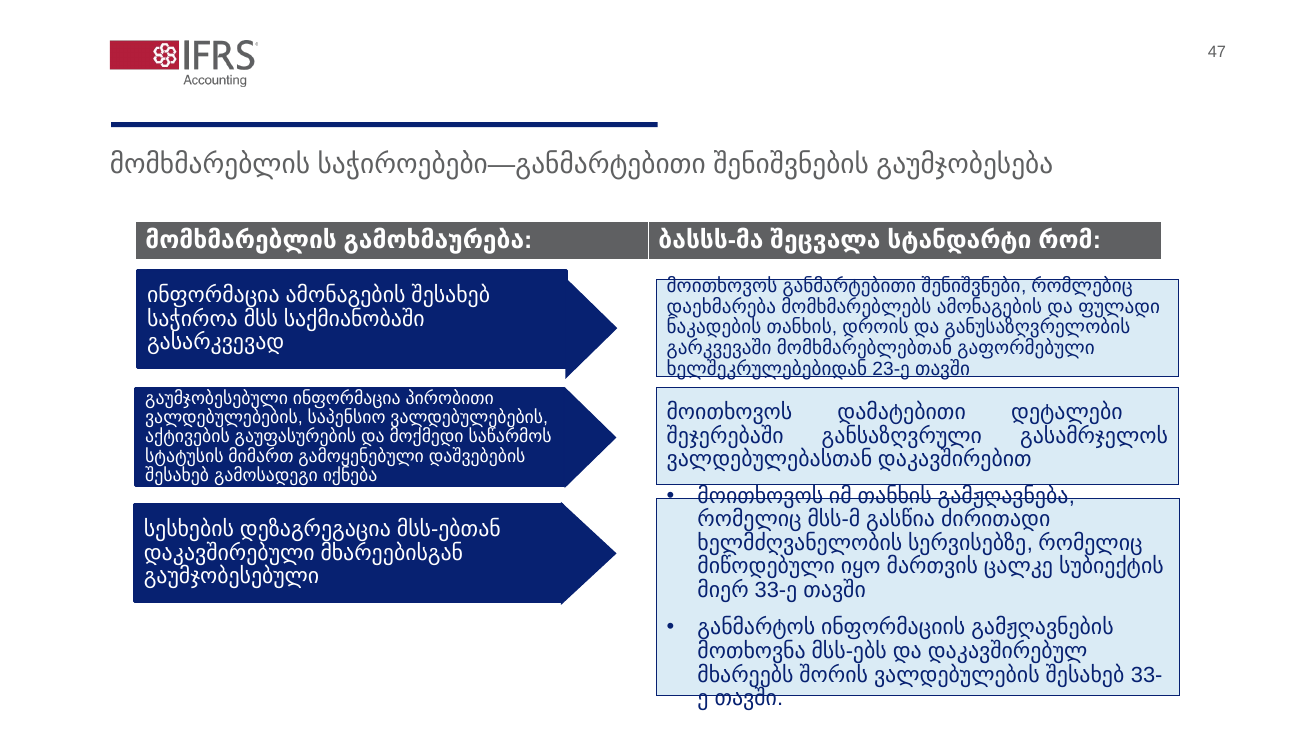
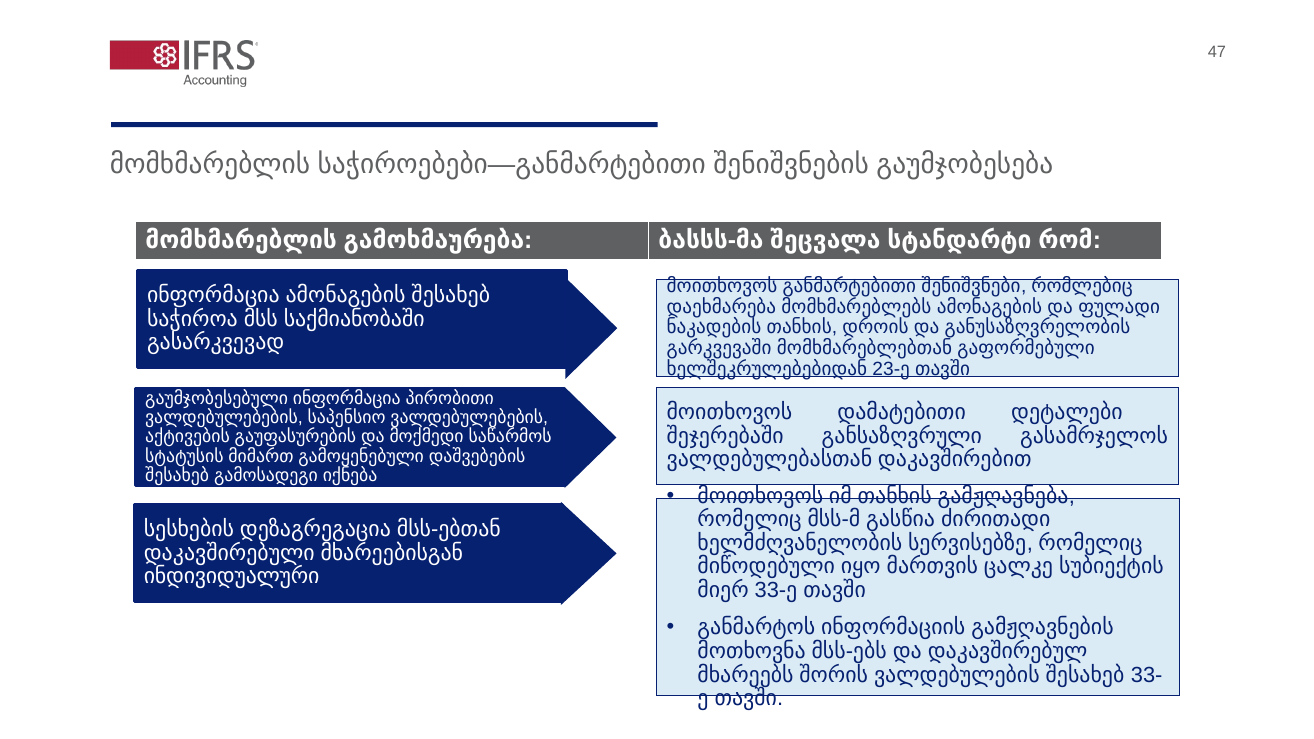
გაუმჯობესებული: გაუმჯობესებული -> ინდივიდუალური (232, 577)
